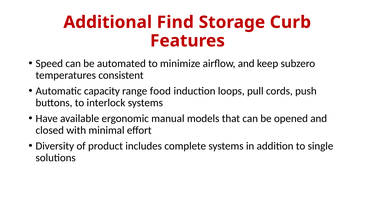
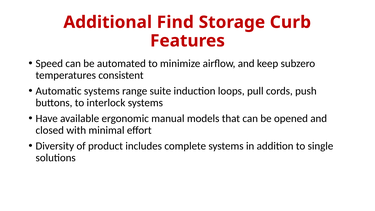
Automatic capacity: capacity -> systems (102, 91)
food: food -> suite (160, 91)
